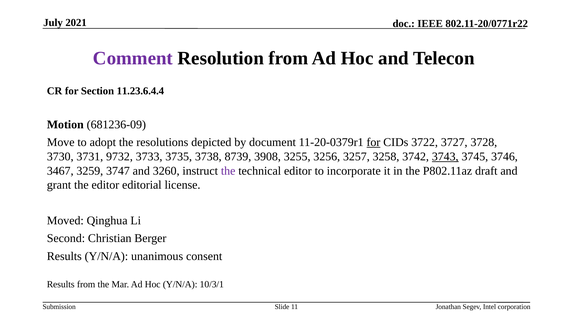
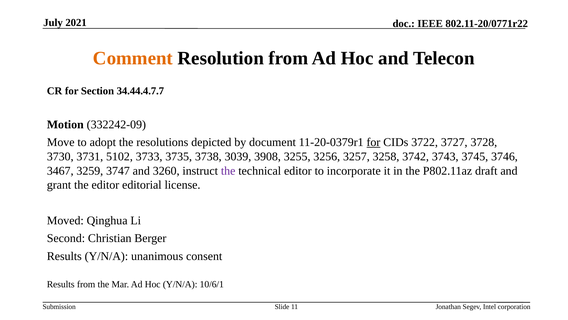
Comment colour: purple -> orange (133, 58)
11.23.6.4.4: 11.23.6.4.4 -> 34.44.4.7.7 (140, 91)
681236-09: 681236-09 -> 332242-09 (116, 124)
9732: 9732 -> 5102 (119, 156)
8739: 8739 -> 3039 (238, 156)
3743 underline: present -> none (445, 156)
10/3/1: 10/3/1 -> 10/6/1 (212, 284)
